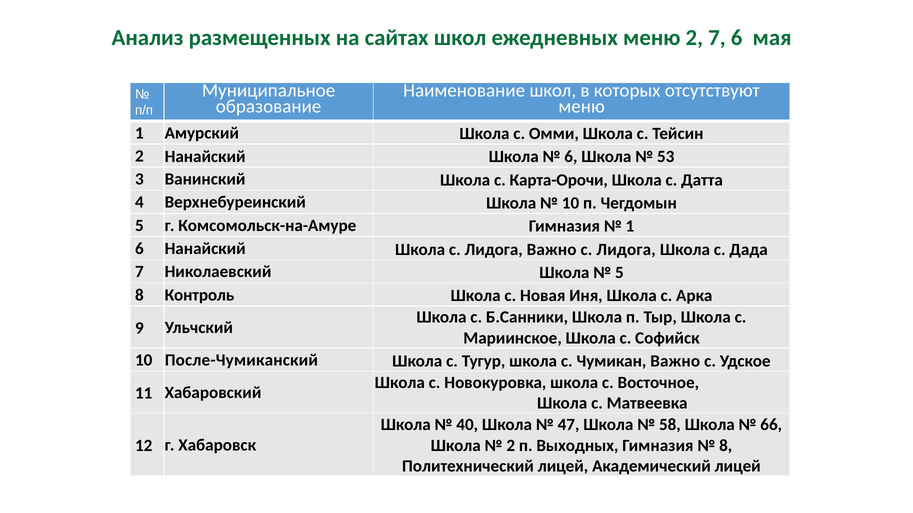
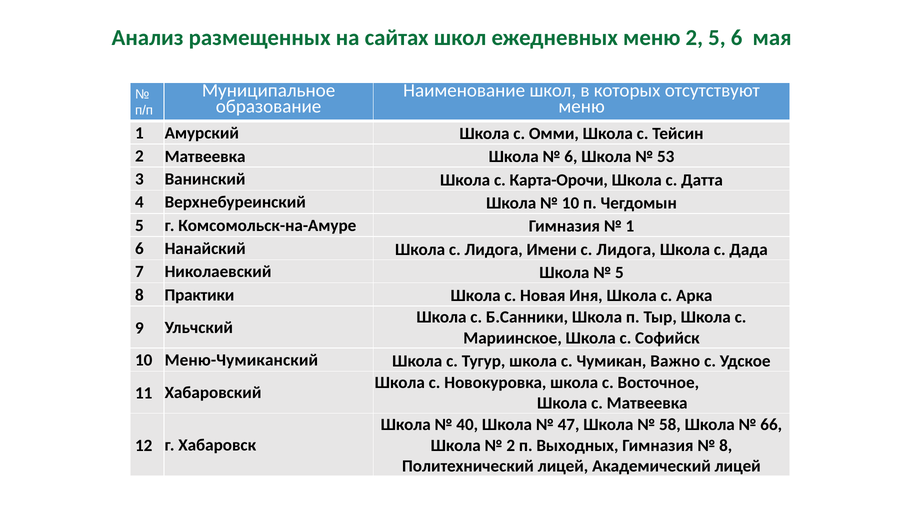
2 7: 7 -> 5 (717, 38)
2 Нанайский: Нанайский -> Матвеевка (205, 157)
Лидога Важно: Важно -> Имени (552, 250)
Контроль: Контроль -> Практики (199, 295)
После-Чумиканский: После-Чумиканский -> Меню-Чумиканский (241, 361)
